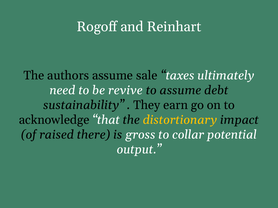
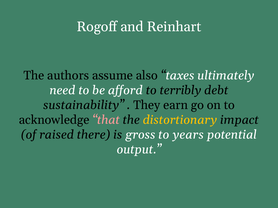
sale: sale -> also (147, 76)
revive: revive -> afford (125, 90)
to assume: assume -> terribly (181, 90)
that colour: white -> pink (106, 120)
collar: collar -> years (188, 135)
